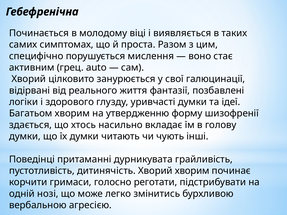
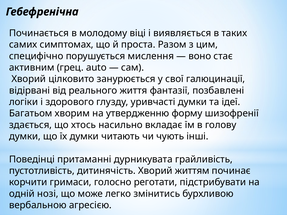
Хворий хворим: хворим -> життям (192, 171)
